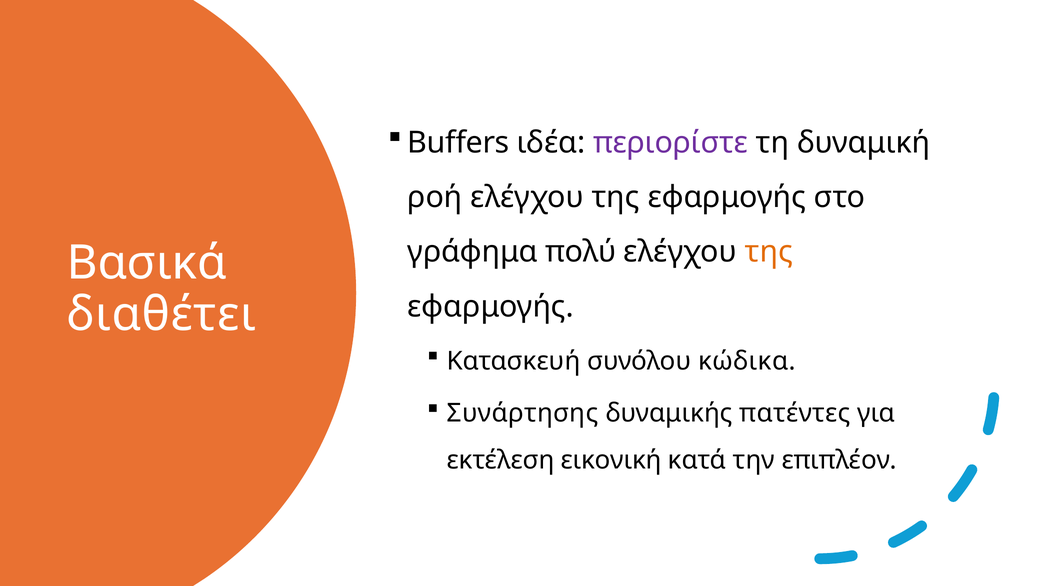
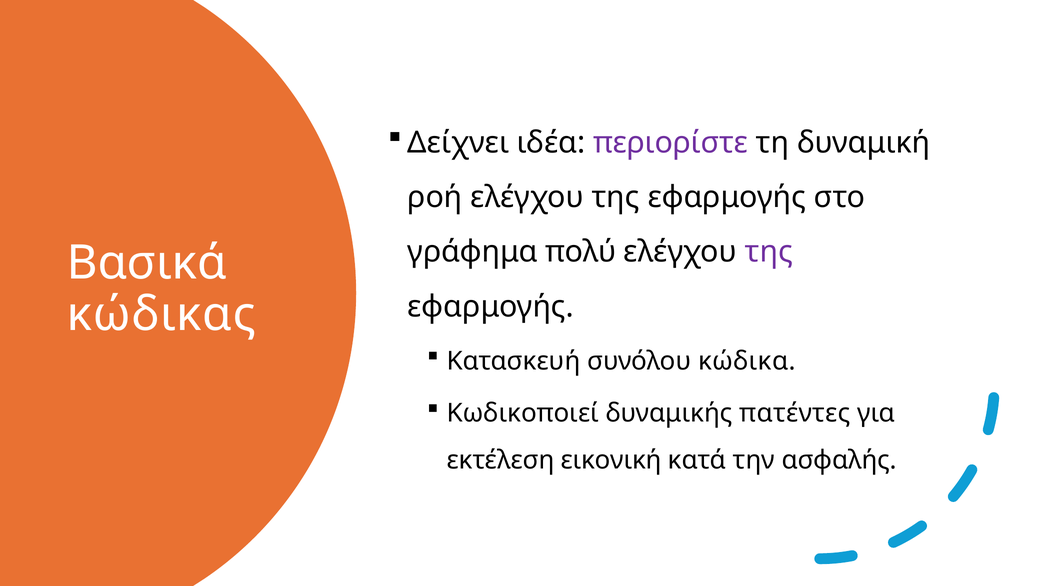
Buffers: Buffers -> Δείχνει (458, 143)
της colour: orange -> purple (769, 252)
διαθέτει: διαθέτει -> κώδικας (161, 315)
Συνάρτησης: Συνάρτησης -> Κωδικοποιεί (523, 413)
επιπλέον: επιπλέον -> ασφαλής (839, 460)
